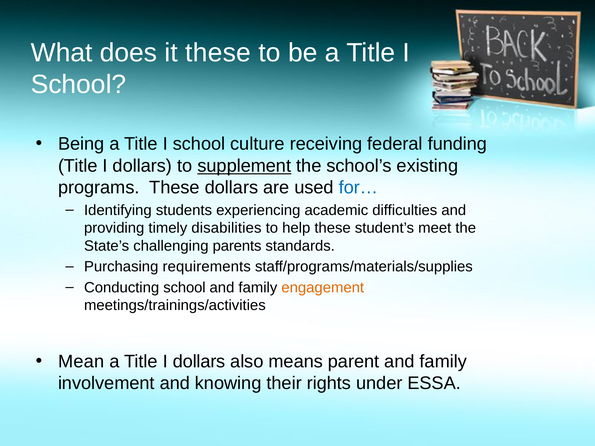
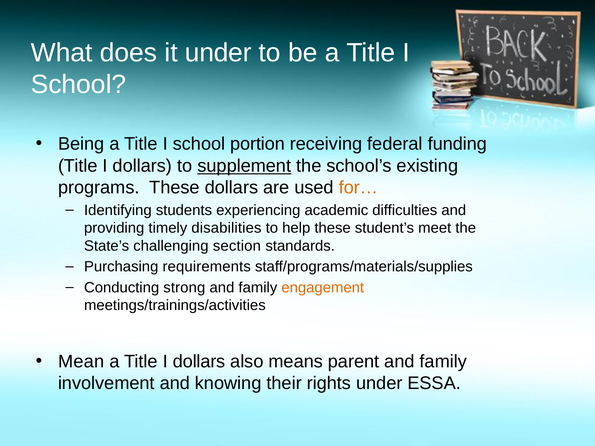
it these: these -> under (218, 53)
culture: culture -> portion (258, 144)
for… colour: blue -> orange (358, 188)
parents: parents -> section (237, 246)
Conducting school: school -> strong (184, 288)
